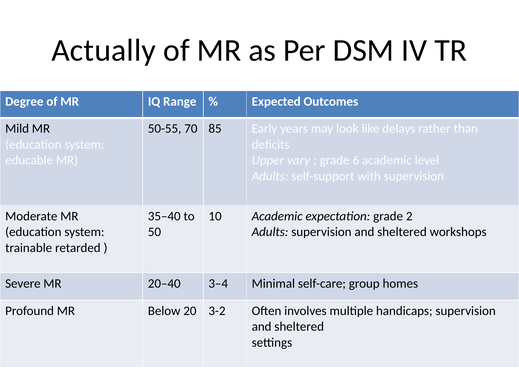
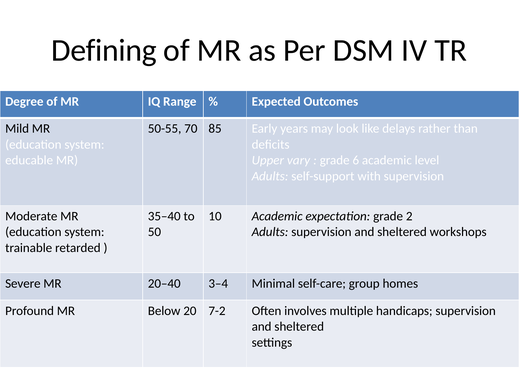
Actually: Actually -> Defining (104, 50)
3-2: 3-2 -> 7-2 (217, 311)
